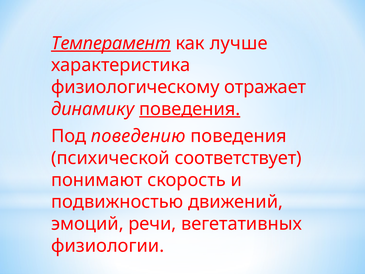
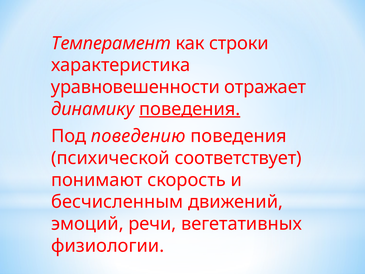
Темперамент underline: present -> none (111, 43)
лучше: лучше -> строки (239, 43)
физиологическому: физиологическому -> уравновешенности (135, 87)
подвижностью: подвижностью -> бесчисленным (117, 202)
